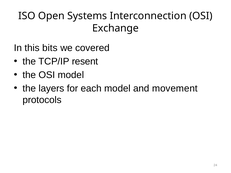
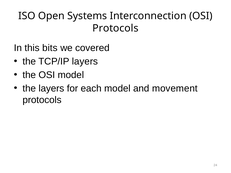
Exchange: Exchange -> Protocols (115, 28)
TCP/IP resent: resent -> layers (85, 62)
